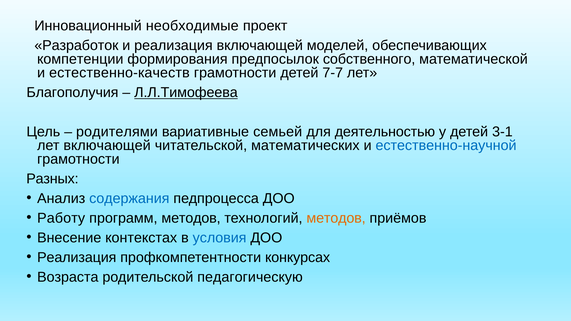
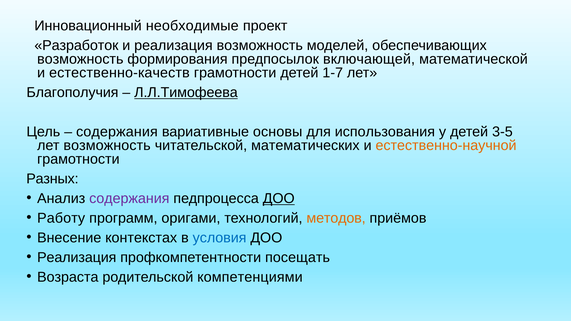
реализация включающей: включающей -> возможность (260, 46)
компетенции: компетенции -> возможность (80, 59)
собственного: собственного -> включающей (369, 59)
7-7: 7-7 -> 1-7 (333, 73)
родителями: родителями -> содержания (117, 132)
семьей: семьей -> основы (278, 132)
деятельностью: деятельностью -> использования (385, 132)
3-1: 3-1 -> 3-5 (502, 132)
лет включающей: включающей -> возможность (107, 146)
естественно-научной colour: blue -> orange (446, 146)
содержания colour: blue -> purple (129, 199)
ДОО underline: none -> present (279, 199)
программ методов: методов -> оригами (191, 218)
конкурсах: конкурсах -> посещать (298, 258)
педагогическую: педагогическую -> компетенциями (250, 277)
